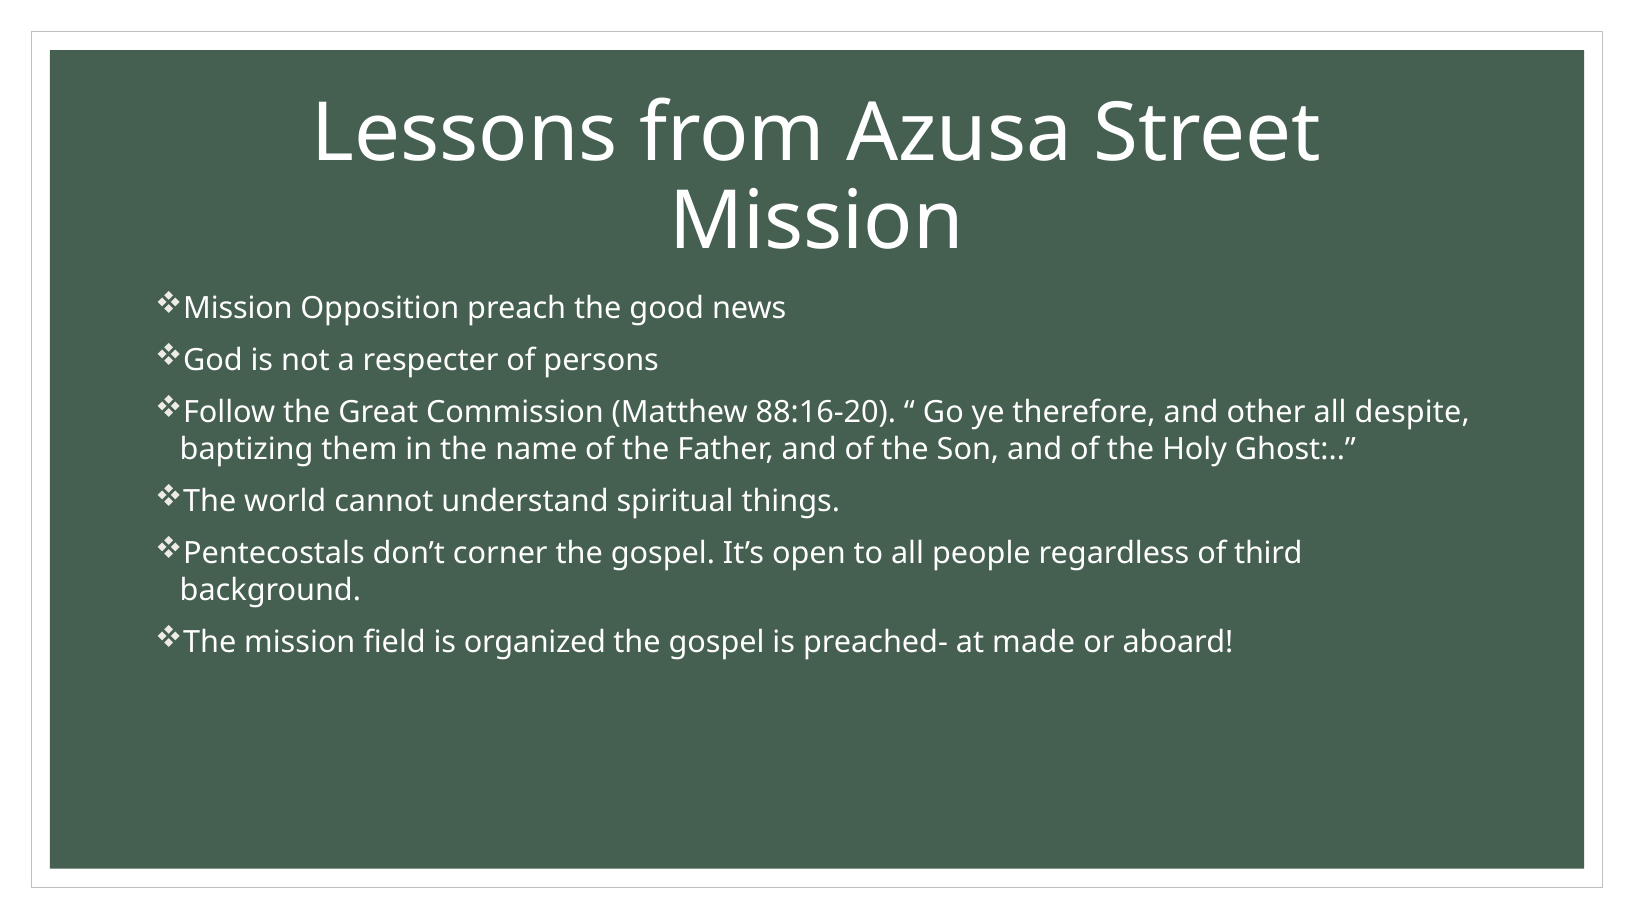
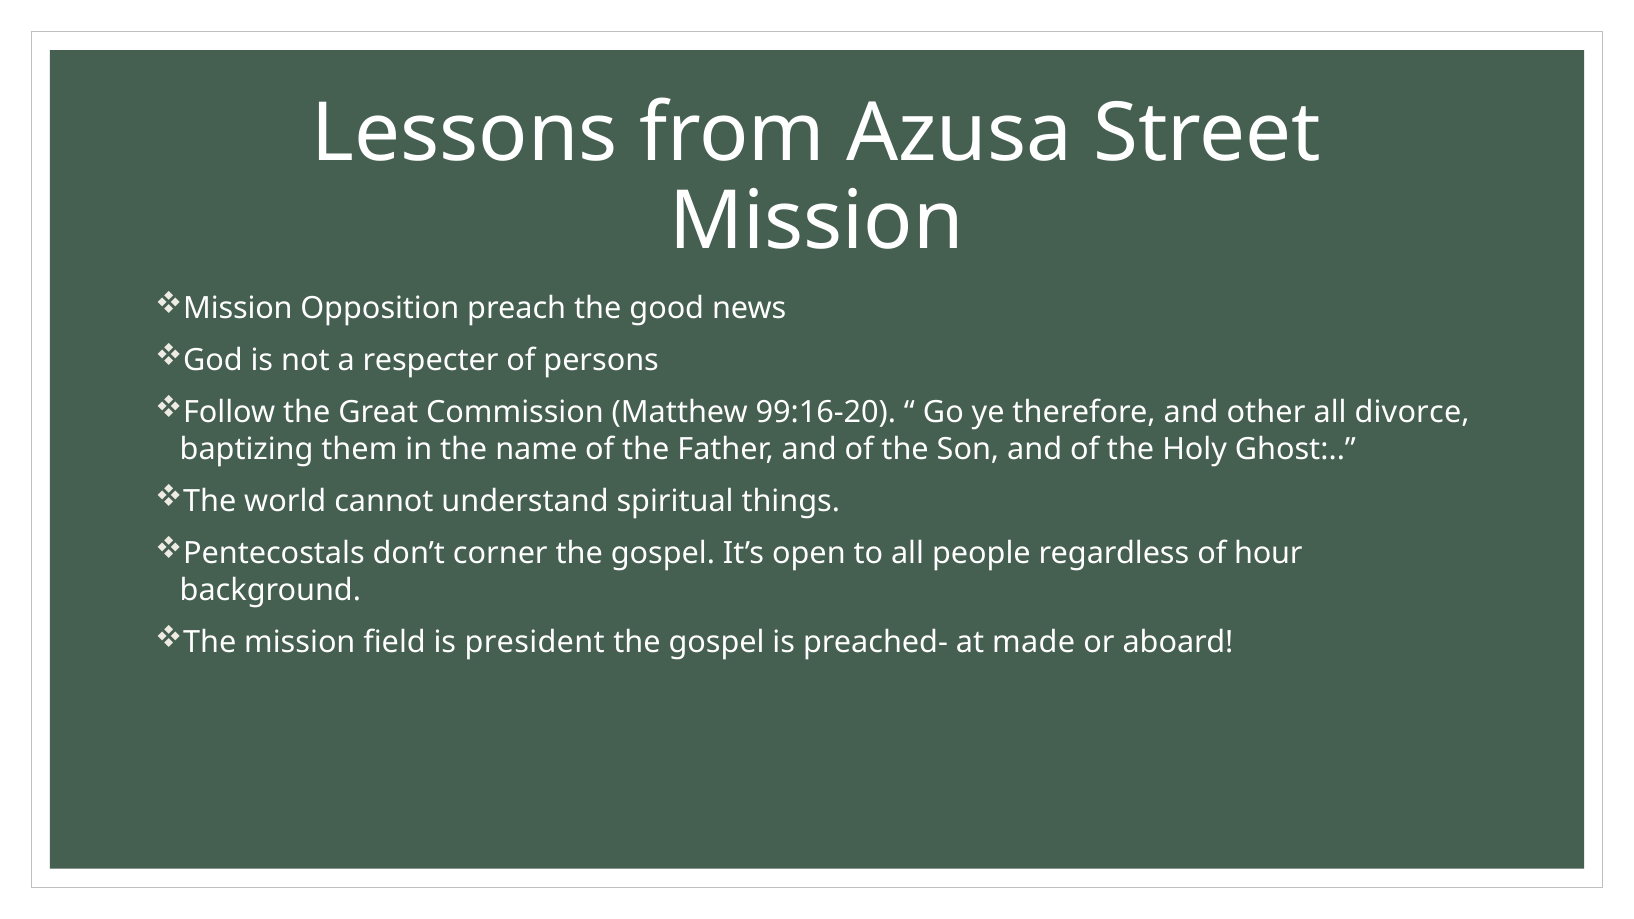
88:16-20: 88:16-20 -> 99:16-20 (826, 413)
despite: despite -> divorce (1412, 413)
third: third -> hour (1268, 554)
organized: organized -> president (535, 643)
